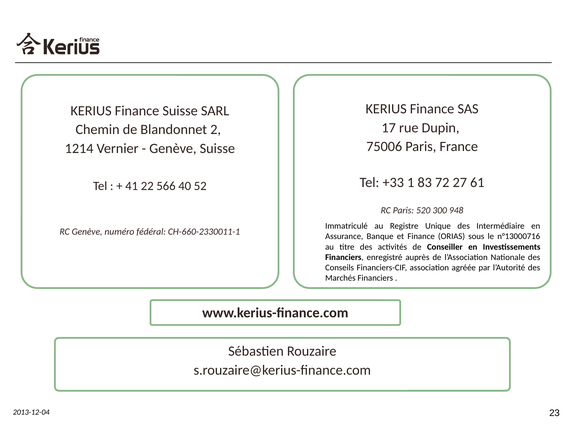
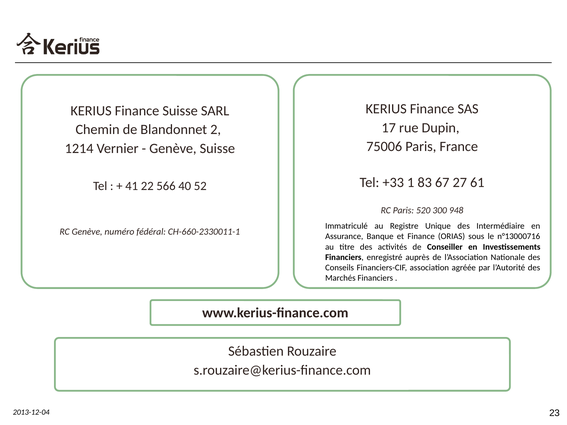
72: 72 -> 67 (442, 183)
